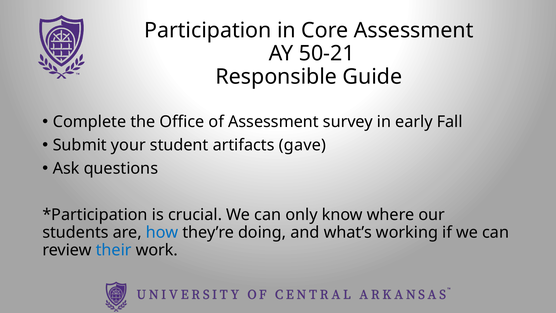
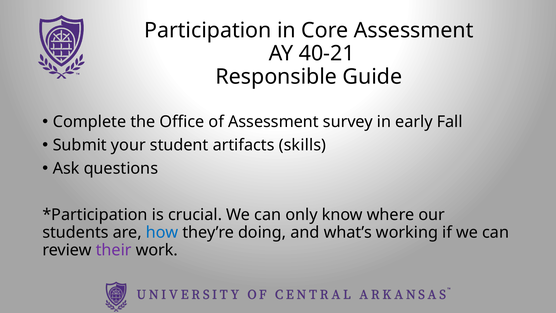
50-21: 50-21 -> 40-21 (327, 53)
gave: gave -> skills (302, 145)
their colour: blue -> purple (114, 250)
